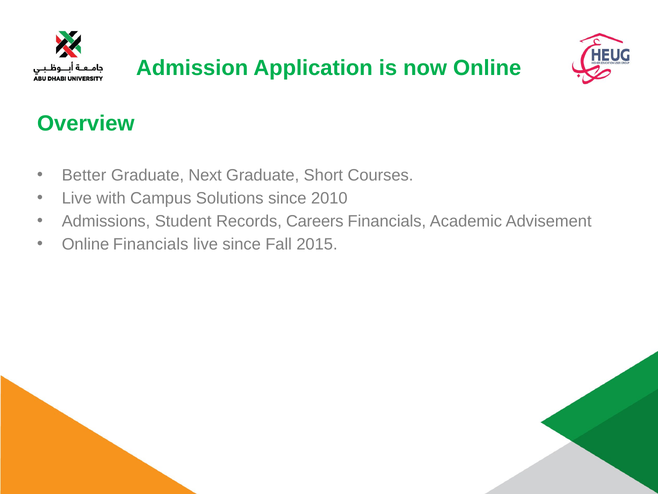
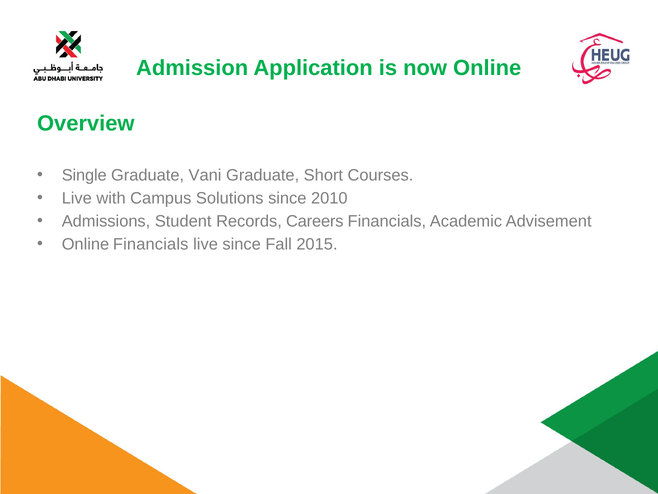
Better: Better -> Single (84, 175)
Next: Next -> Vani (205, 175)
